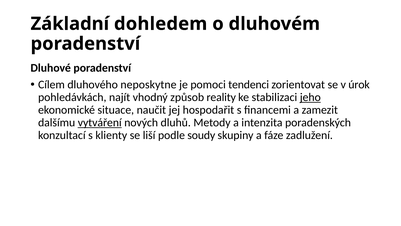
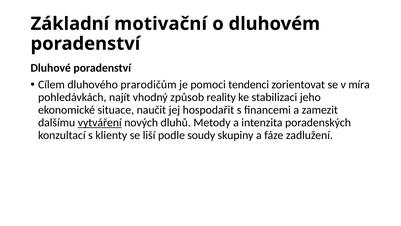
dohledem: dohledem -> motivační (161, 24)
neposkytne: neposkytne -> prarodičům (148, 85)
úrok: úrok -> míra (359, 85)
jeho underline: present -> none (310, 97)
